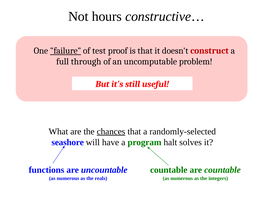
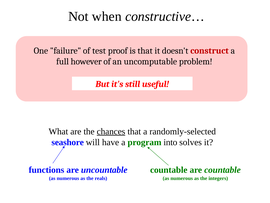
hours: hours -> when (107, 16)
failure underline: present -> none (66, 51)
through: through -> however (86, 61)
halt: halt -> into (170, 142)
